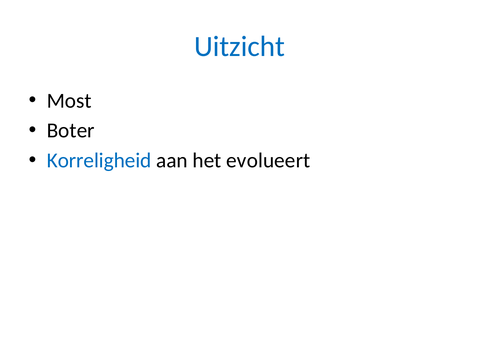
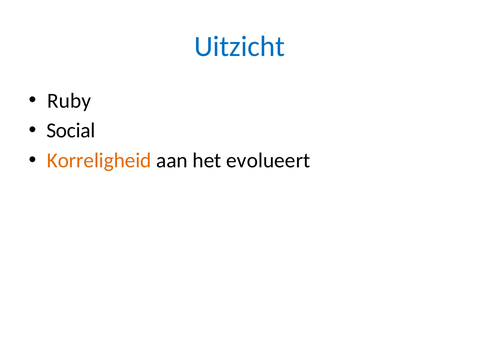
Most: Most -> Ruby (69, 100)
Boter: Boter -> Social (71, 130)
Korreligheid colour: blue -> orange (99, 160)
